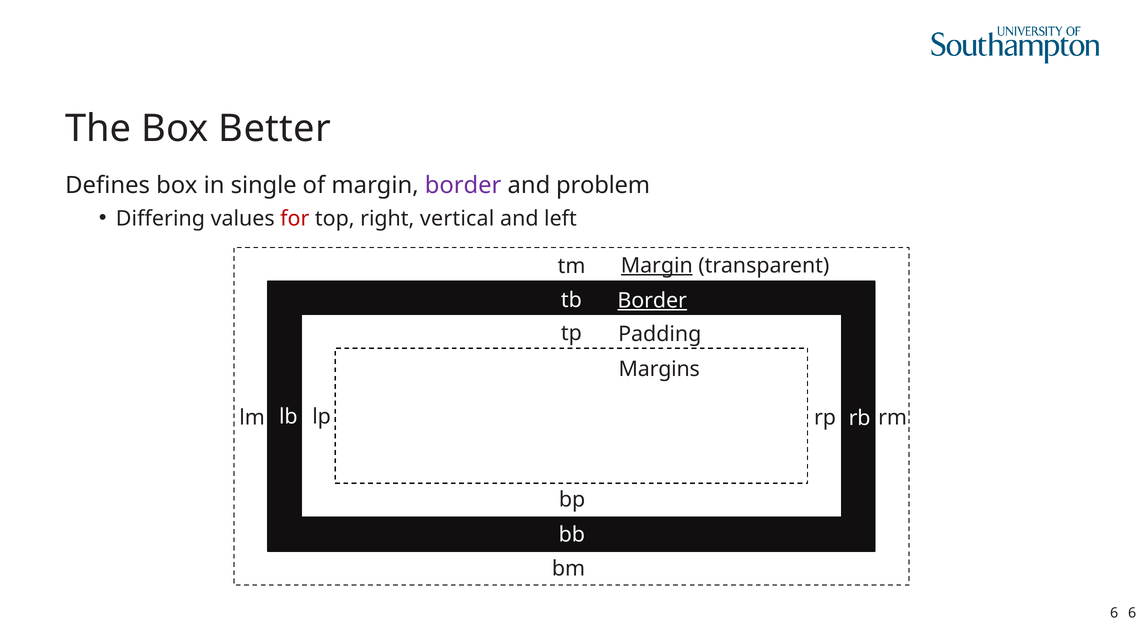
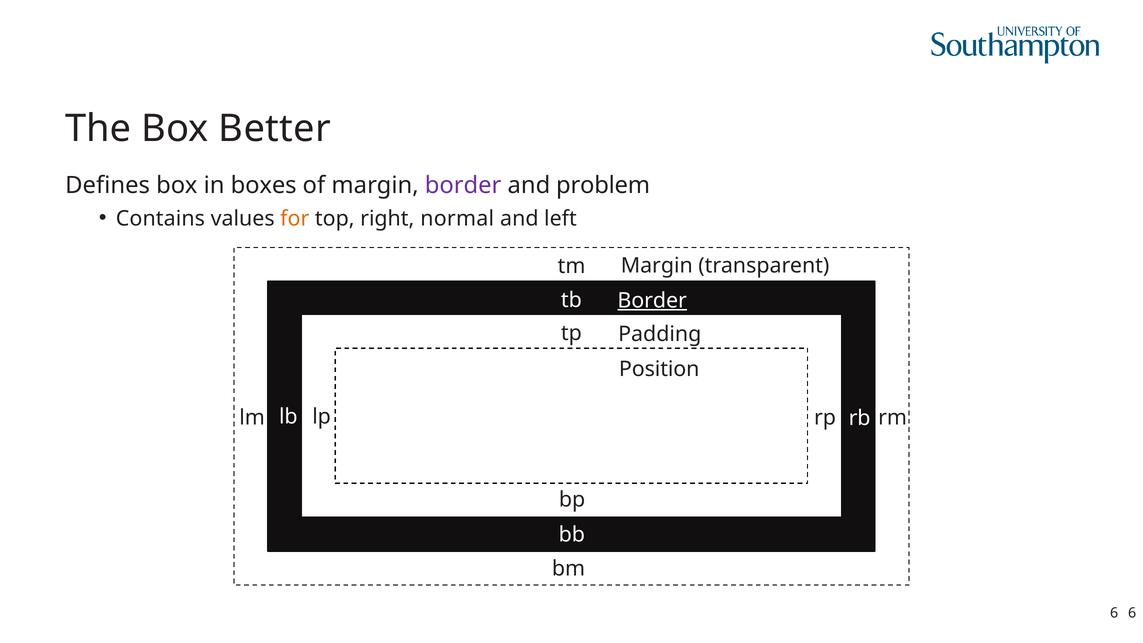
single: single -> boxes (264, 186)
Differing: Differing -> Contains (160, 219)
for colour: red -> orange (295, 219)
vertical: vertical -> normal (457, 219)
Margin underline: present -> none (657, 266)
Margins: Margins -> Position (659, 369)
